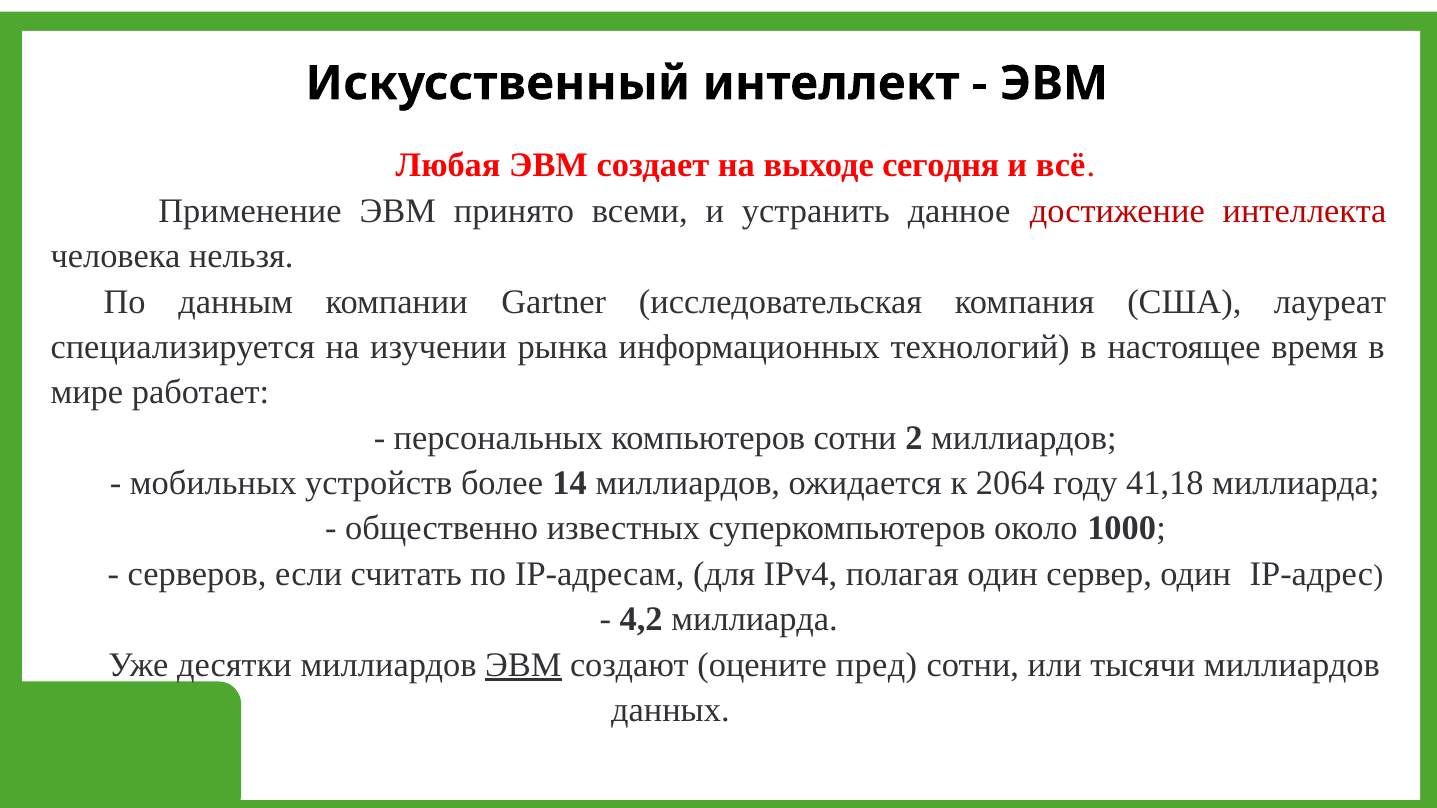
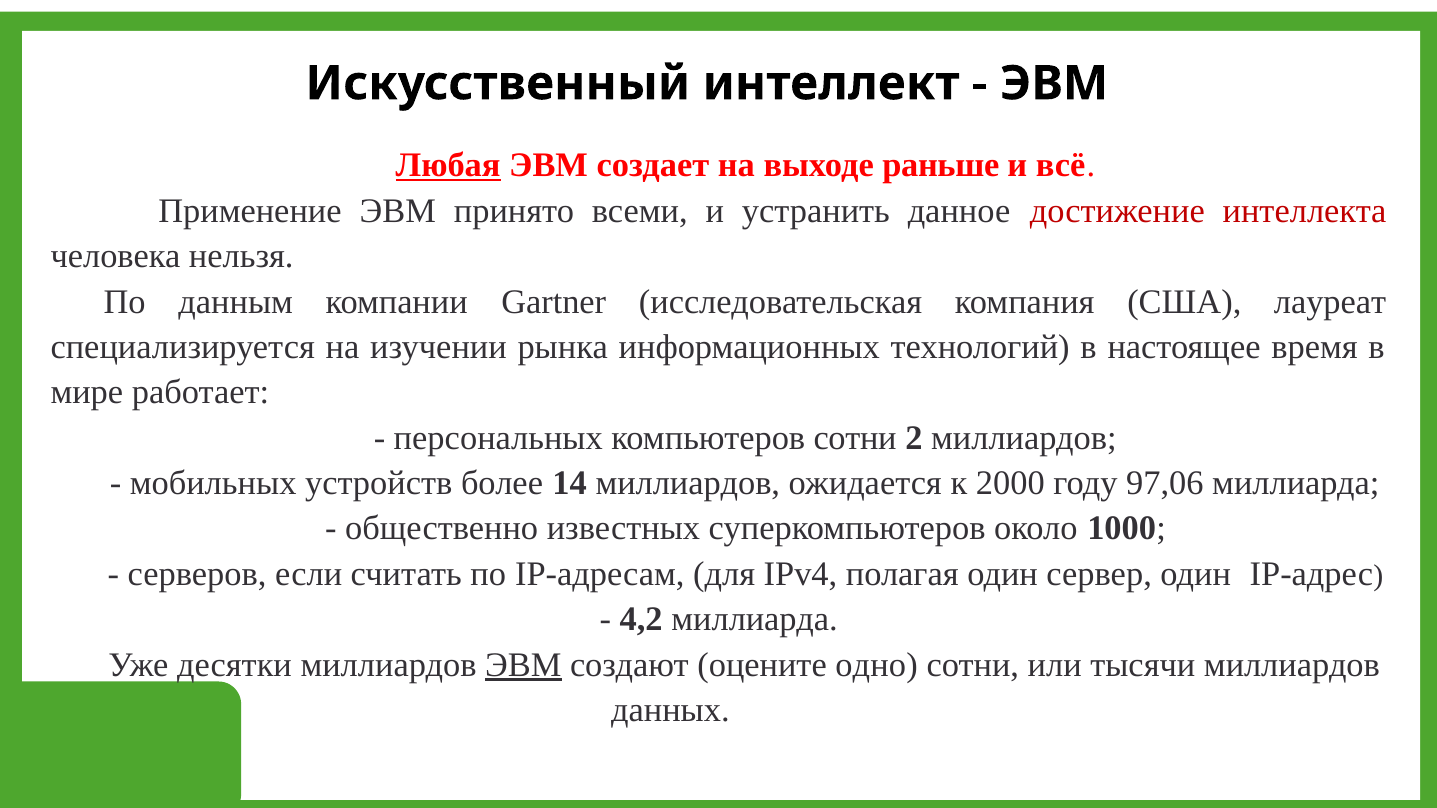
Любая underline: none -> present (448, 166)
сегодня: сегодня -> раньше (941, 166)
2064: 2064 -> 2000 (1010, 483)
41,18: 41,18 -> 97,06 (1165, 483)
пред: пред -> одно (877, 665)
